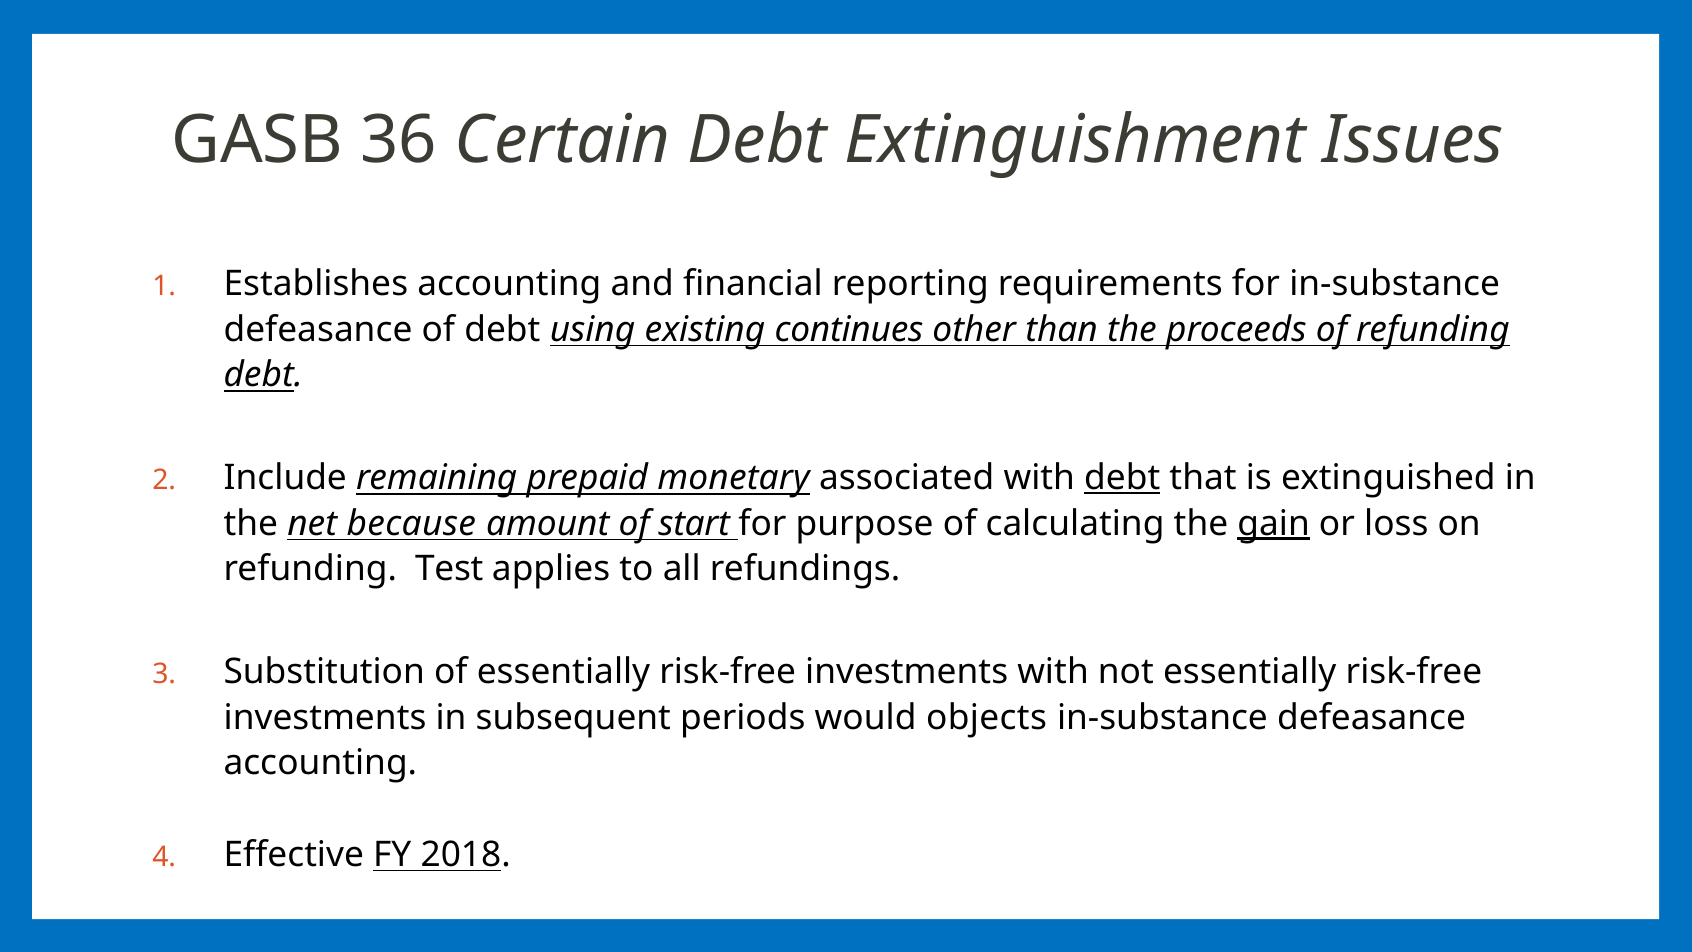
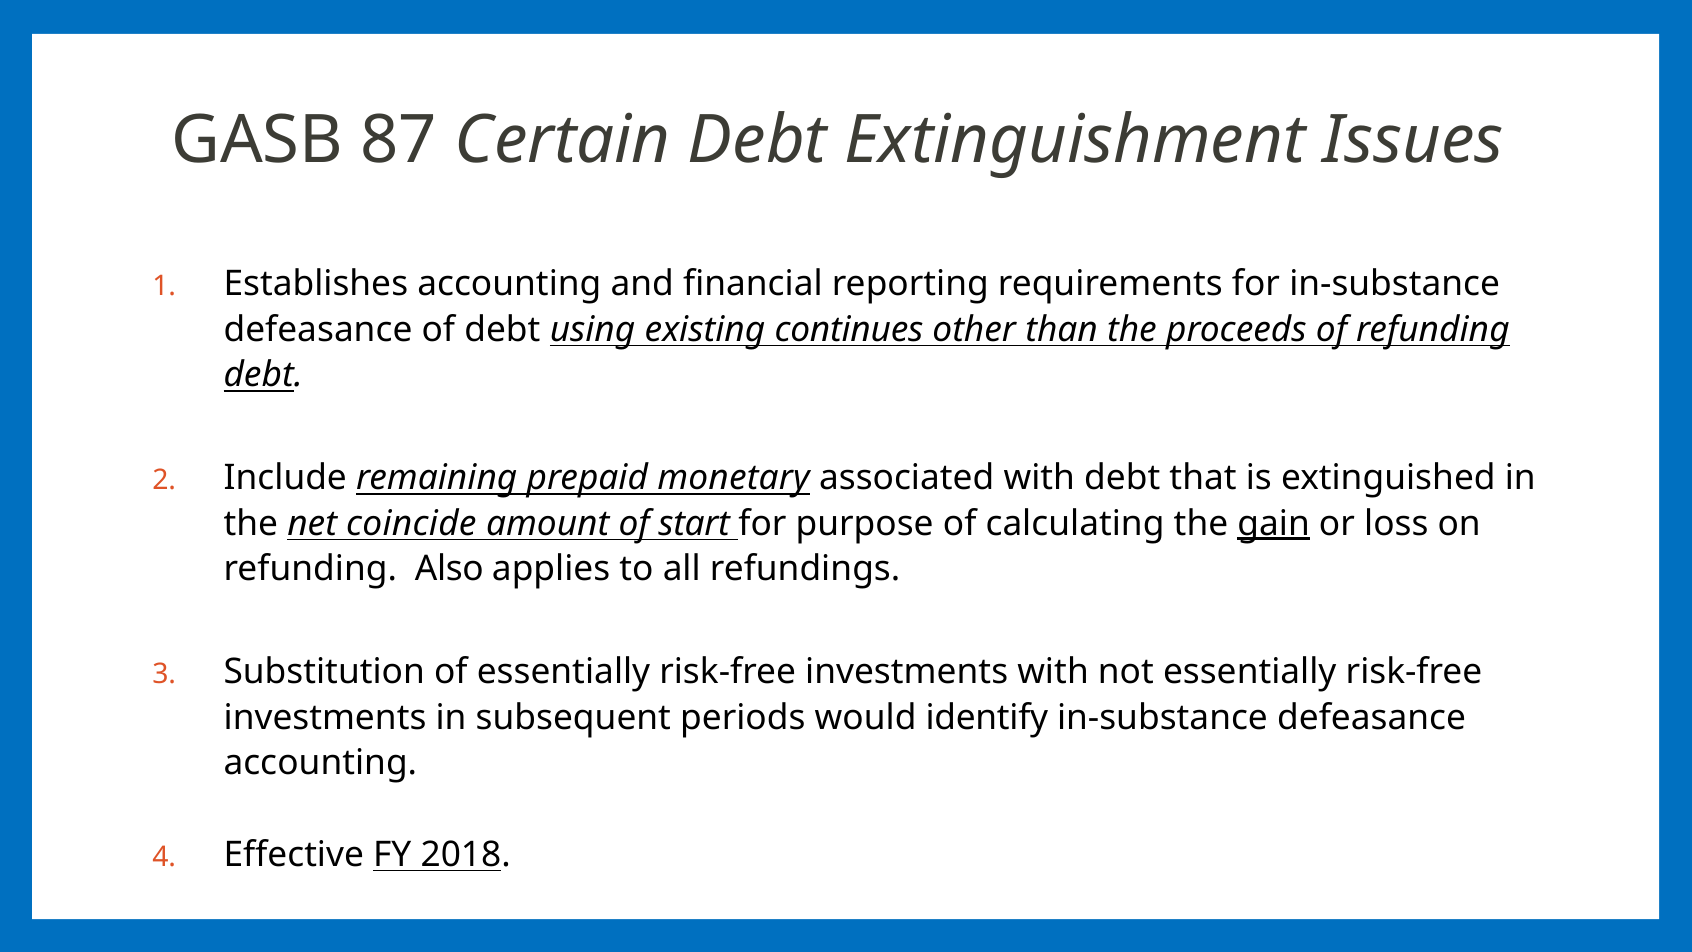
36: 36 -> 87 (399, 140)
debt underline: present -> none (1122, 478)
because: because -> coincide (411, 523)
Test: Test -> Also (449, 569)
objects: objects -> identify (987, 717)
